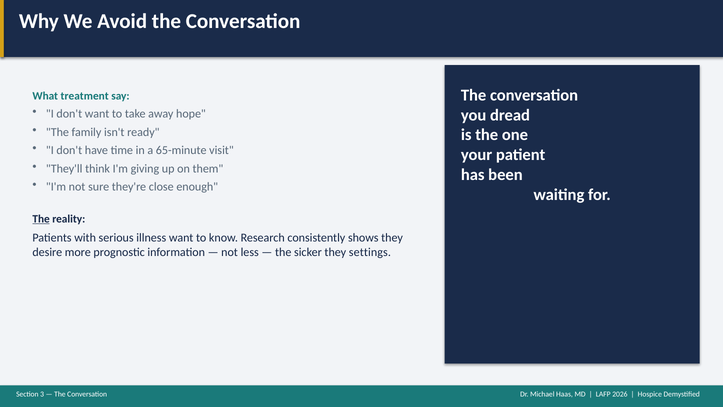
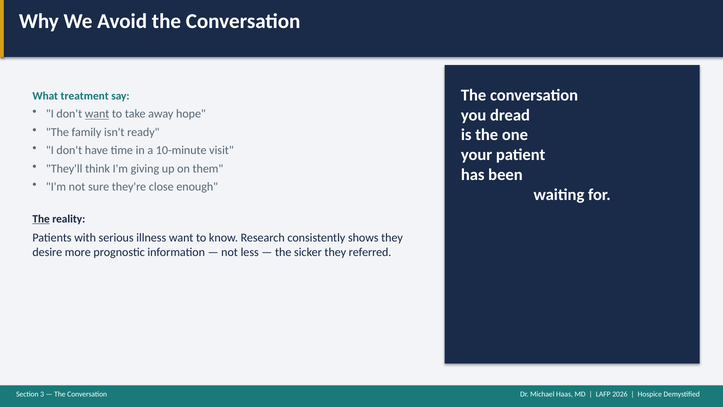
want underline: none -> present (97, 114)
65-minute: 65-minute -> 10-minute (181, 150)
settings: settings -> referred (370, 252)
